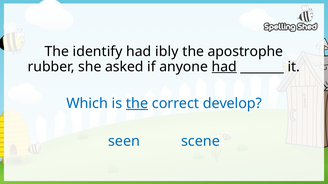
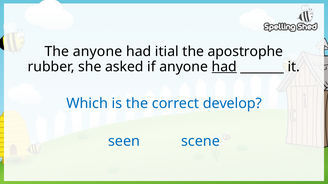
The identify: identify -> anyone (98, 52)
ibly: ibly -> itial (167, 52)
the underline: present -> none (137, 104)
